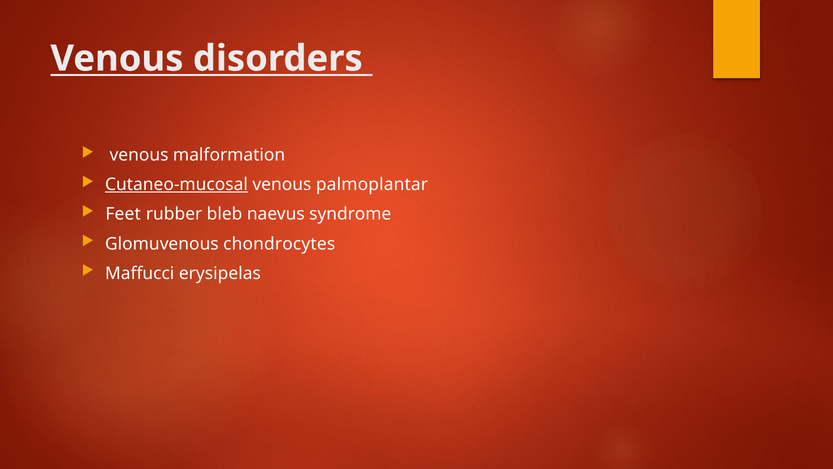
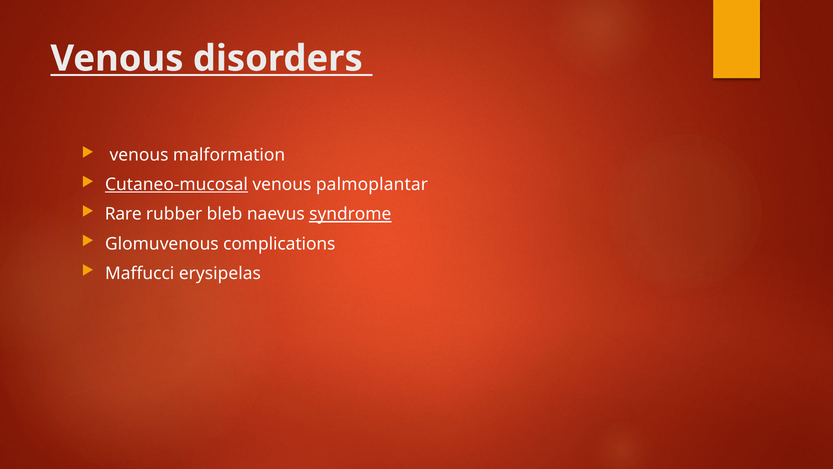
Feet: Feet -> Rare (123, 214)
syndrome underline: none -> present (350, 214)
chondrocytes: chondrocytes -> complications (279, 244)
